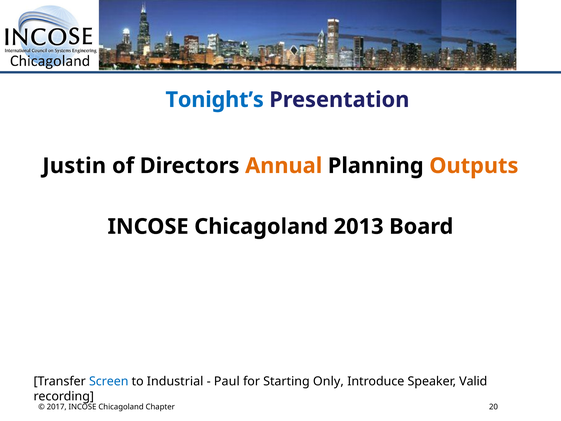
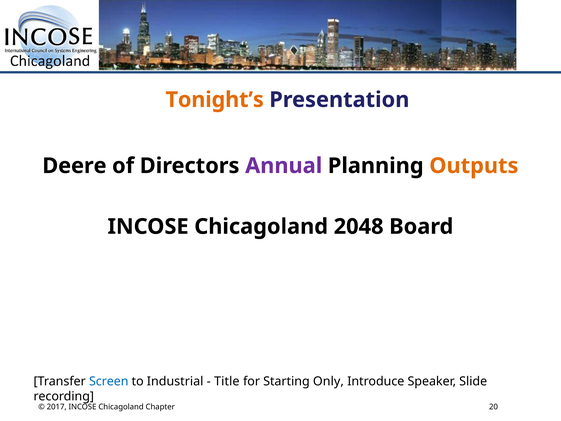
Tonight’s colour: blue -> orange (215, 100)
Justin: Justin -> Deere (74, 166)
Annual colour: orange -> purple (284, 166)
2013: 2013 -> 2048 (359, 226)
Paul: Paul -> Title (227, 381)
Valid: Valid -> Slide (473, 381)
